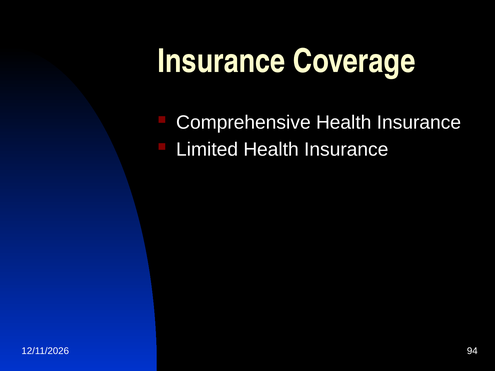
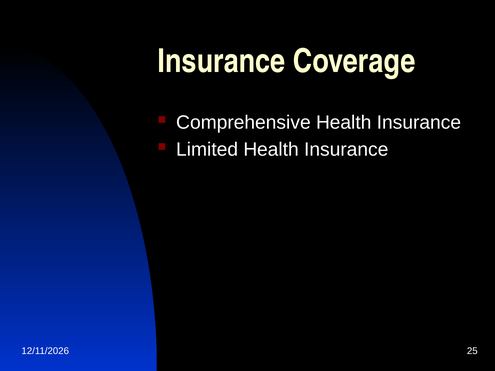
94: 94 -> 25 (472, 351)
